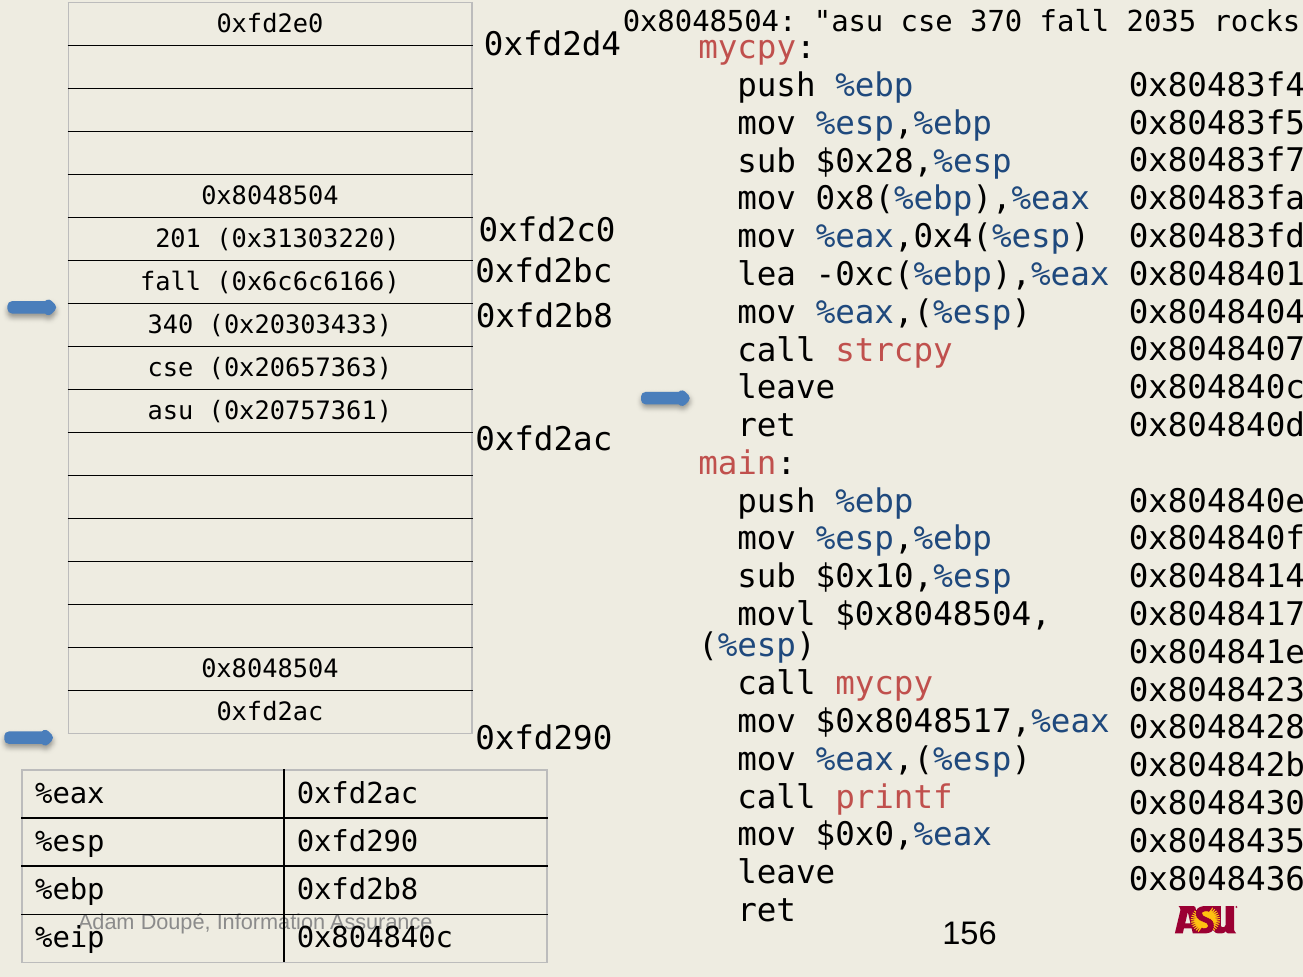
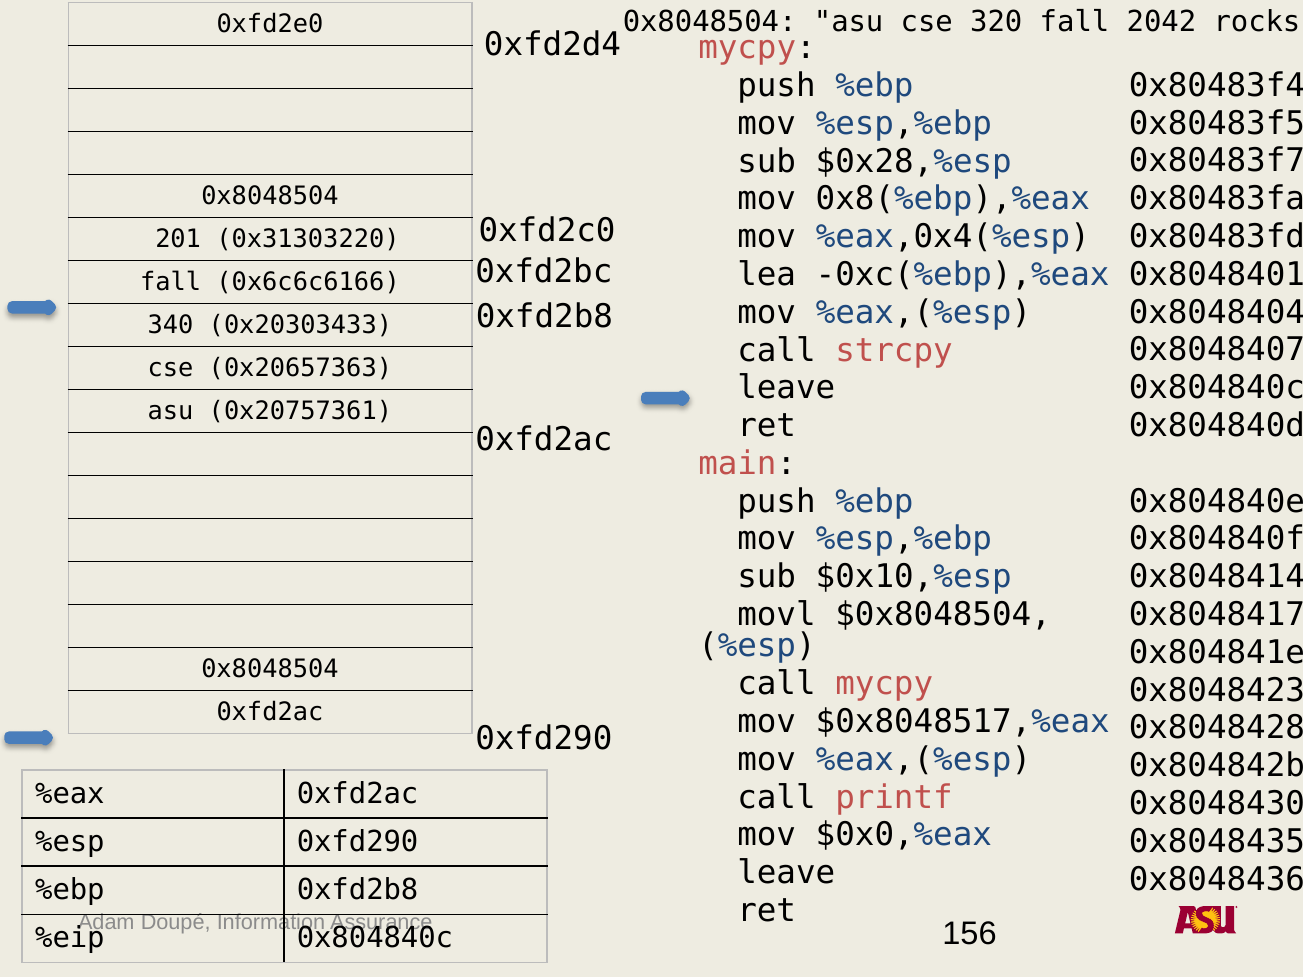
370: 370 -> 320 (996, 22)
2035: 2035 -> 2042 (1161, 22)
